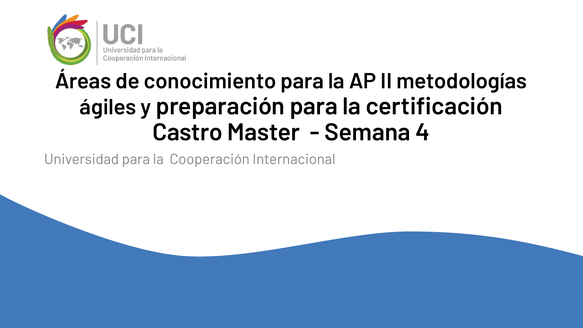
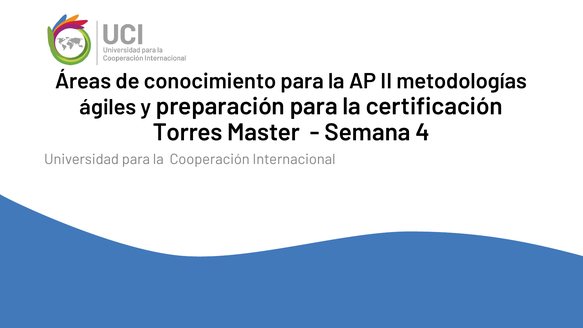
Castro: Castro -> Torres (188, 133)
